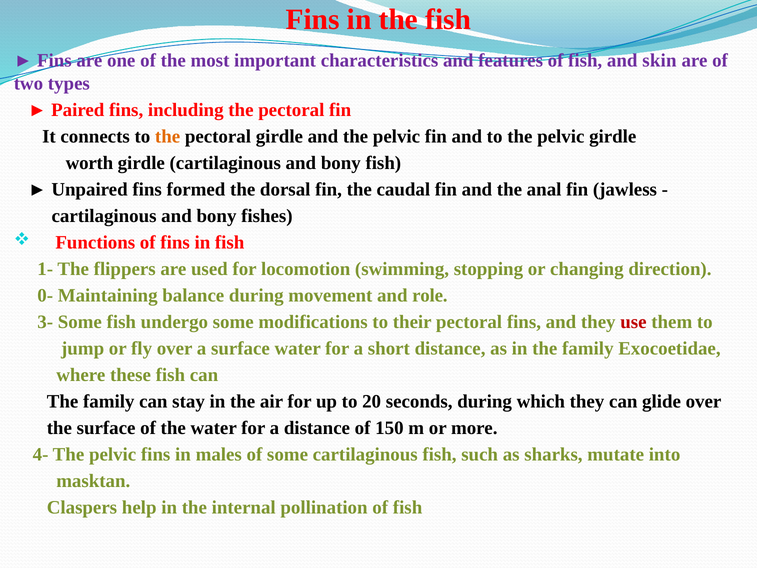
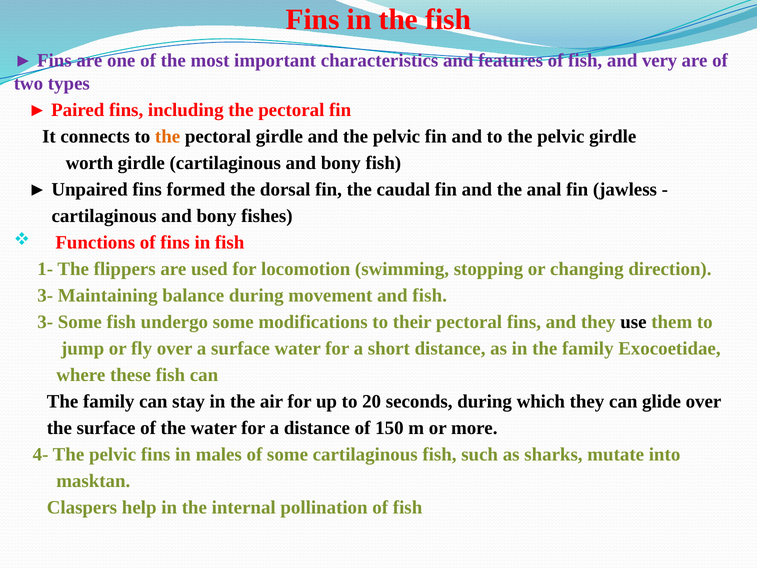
skin: skin -> very (660, 61)
0-: 0- -> 3- (45, 295)
and role: role -> fish (430, 295)
use colour: red -> black (633, 322)
